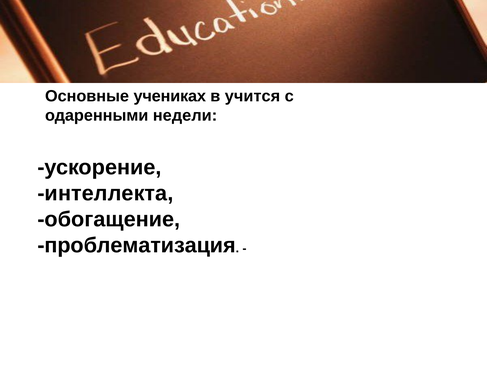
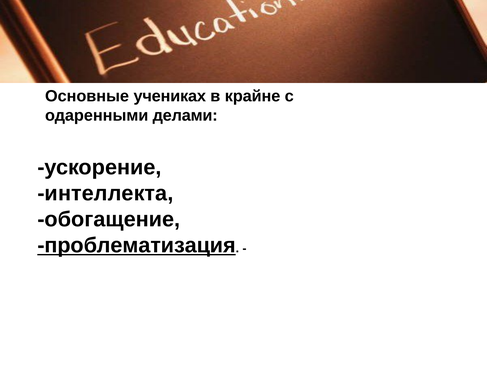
учится: учится -> крайне (253, 96)
недели: недели -> делами (185, 116)
проблематизация underline: none -> present (137, 245)
